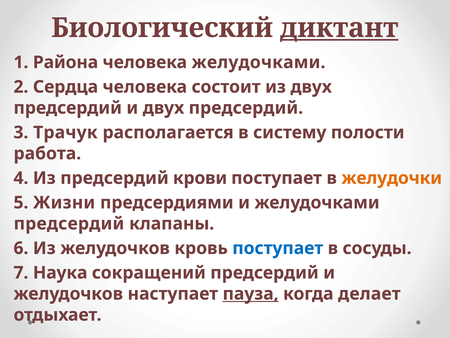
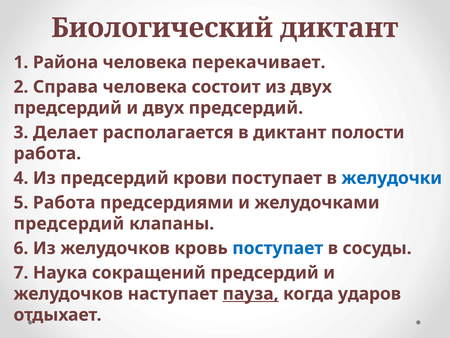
диктант underline: present -> none (339, 28)
человека желудочками: желудочками -> перекачивает (259, 62)
Сердца: Сердца -> Справа (65, 87)
Трачук: Трачук -> Делает (65, 132)
в систему: систему -> диктант (290, 132)
желудочки colour: orange -> blue (392, 178)
5 Жизни: Жизни -> Работа (64, 202)
делает: делает -> ударов (370, 293)
